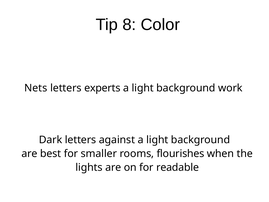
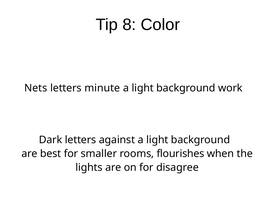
experts: experts -> minute (102, 88)
readable: readable -> disagree (178, 167)
